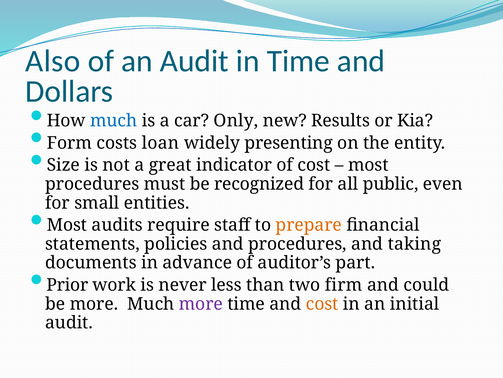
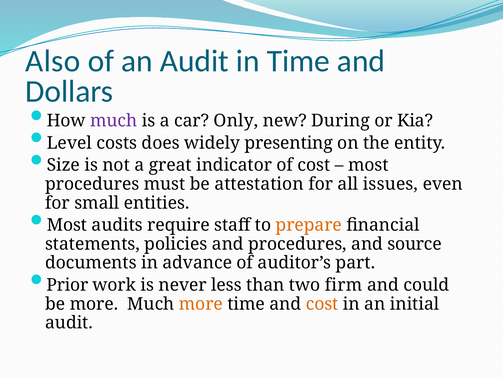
much colour: blue -> purple (114, 121)
Results: Results -> During (340, 121)
Form: Form -> Level (69, 143)
loan: loan -> does (161, 143)
recognized: recognized -> attestation (259, 184)
public: public -> issues (390, 184)
taking: taking -> source (415, 243)
more colour: purple -> orange (201, 303)
